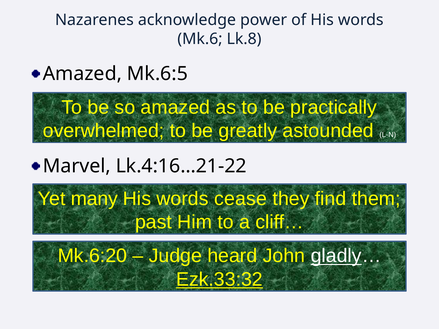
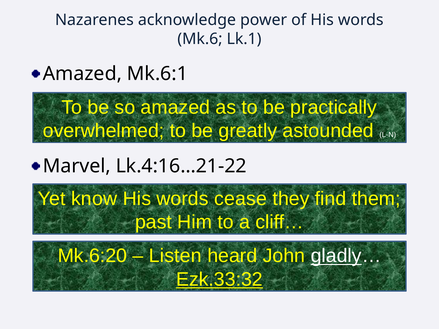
Lk.8: Lk.8 -> Lk.1 (244, 39)
Mk.6:5: Mk.6:5 -> Mk.6:1 (157, 74)
many: many -> know (94, 199)
Judge: Judge -> Listen (175, 256)
